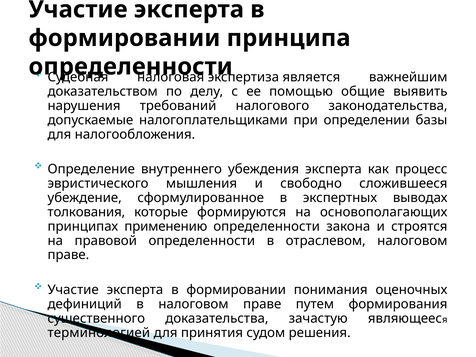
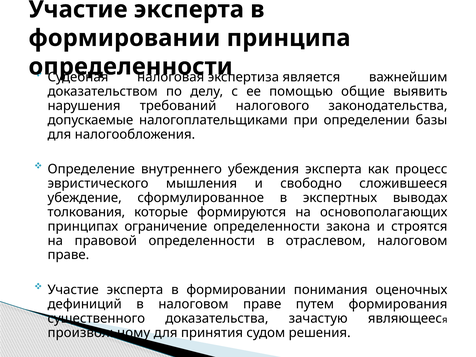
применению: применению -> ограничение (166, 226)
терминологией: терминологией -> произвольному (99, 333)
